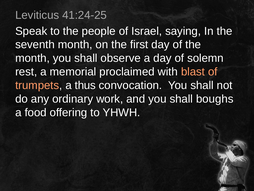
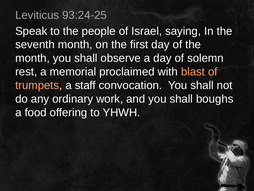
41:24-25: 41:24-25 -> 93:24-25 (85, 15)
thus: thus -> staff (85, 85)
